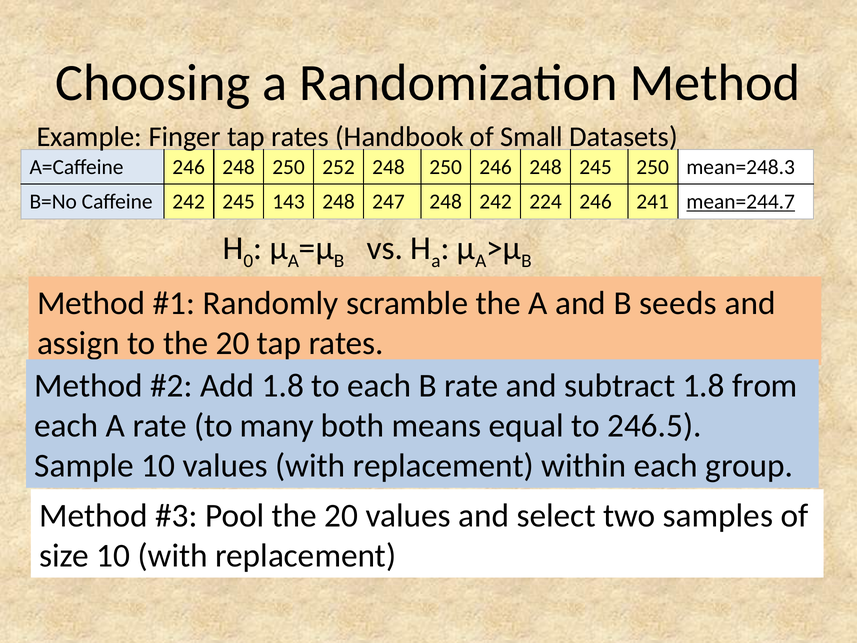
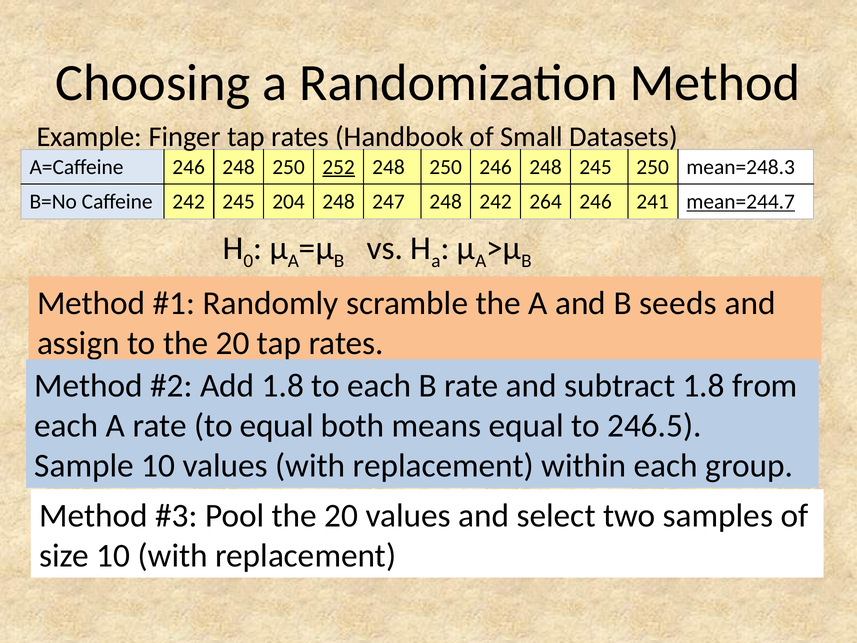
252 underline: none -> present (339, 167)
143: 143 -> 204 (289, 202)
224: 224 -> 264 (546, 202)
to many: many -> equal (277, 426)
